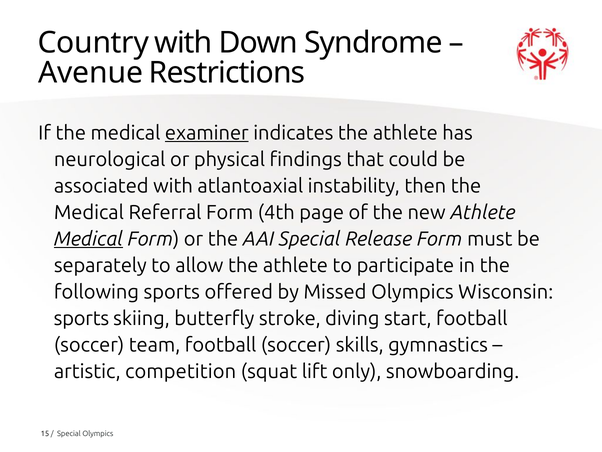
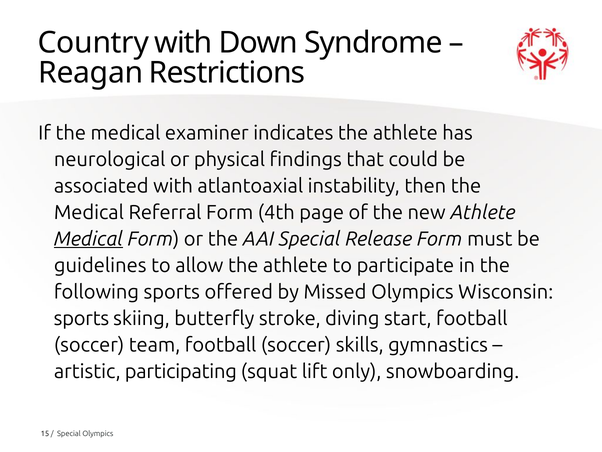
Avenue: Avenue -> Reagan (91, 73)
examiner underline: present -> none (207, 133)
separately: separately -> guidelines (100, 265)
competition: competition -> participating (181, 371)
